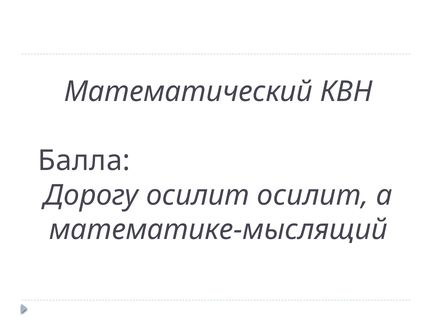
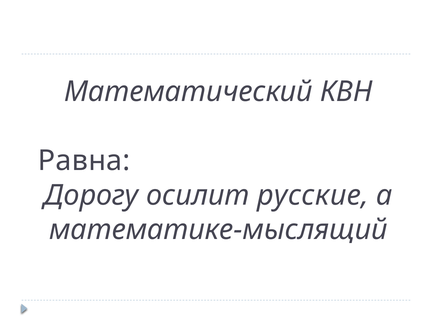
Балла: Балла -> Равна (84, 161)
осилит осилит: осилит -> русские (313, 195)
